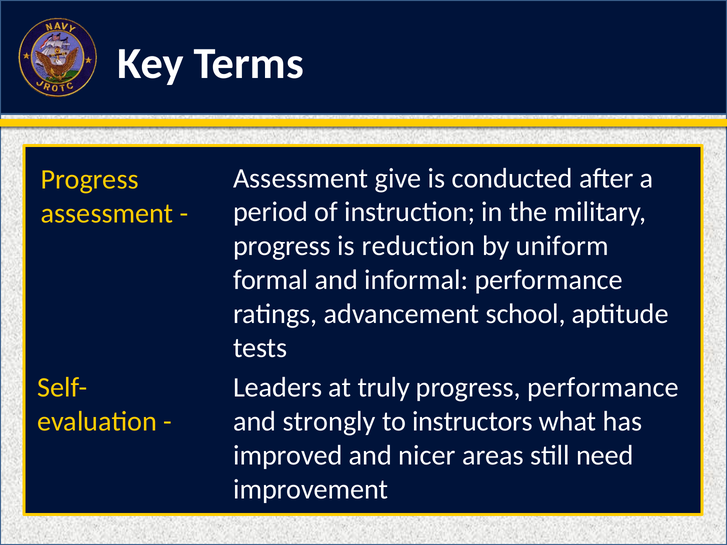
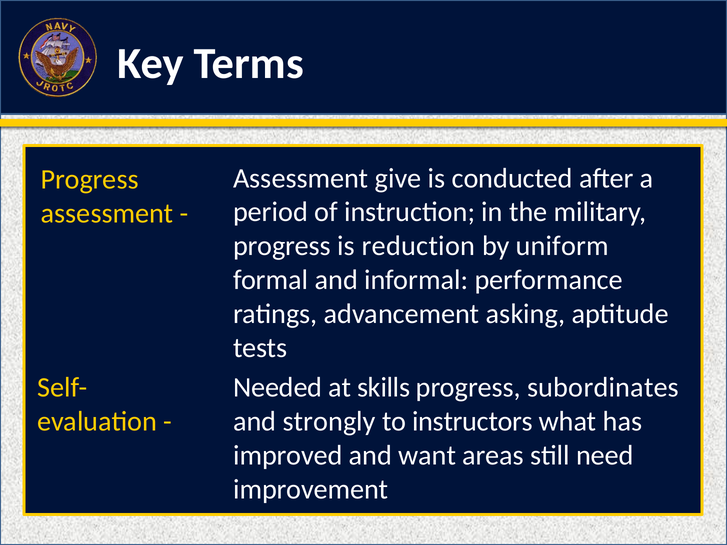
school: school -> asking (526, 314)
Leaders: Leaders -> Needed (278, 388)
truly: truly -> skills (384, 388)
progress performance: performance -> subordinates (603, 388)
nicer: nicer -> want (427, 456)
